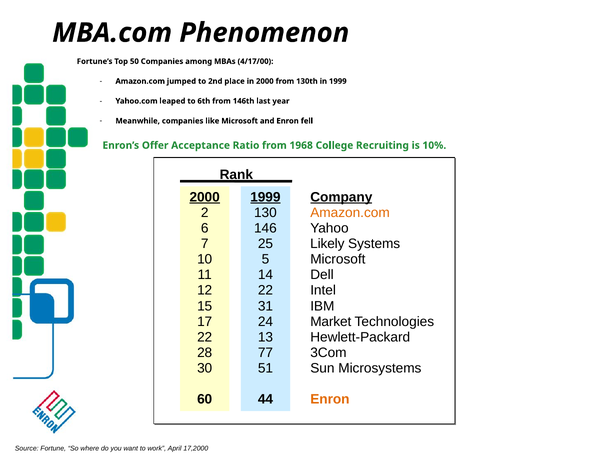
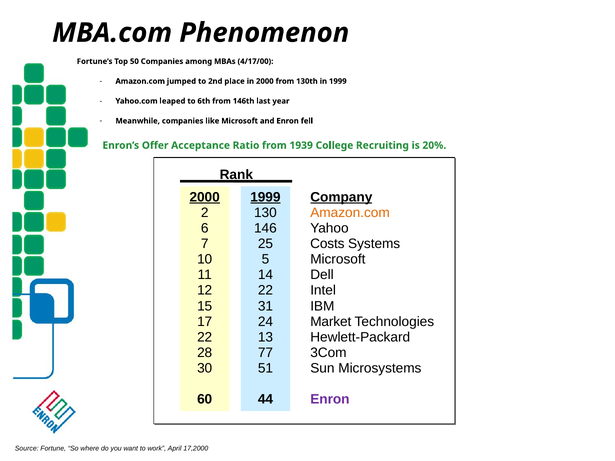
1968: 1968 -> 1939 (301, 145)
10%: 10% -> 20% (434, 145)
Likely: Likely -> Costs (327, 244)
Enron colour: orange -> purple (330, 400)
